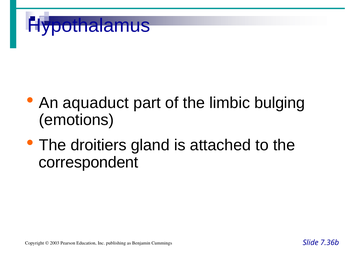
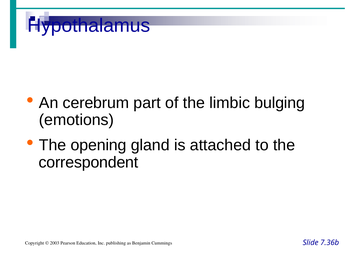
aquaduct: aquaduct -> cerebrum (96, 103)
droitiers: droitiers -> opening (99, 145)
